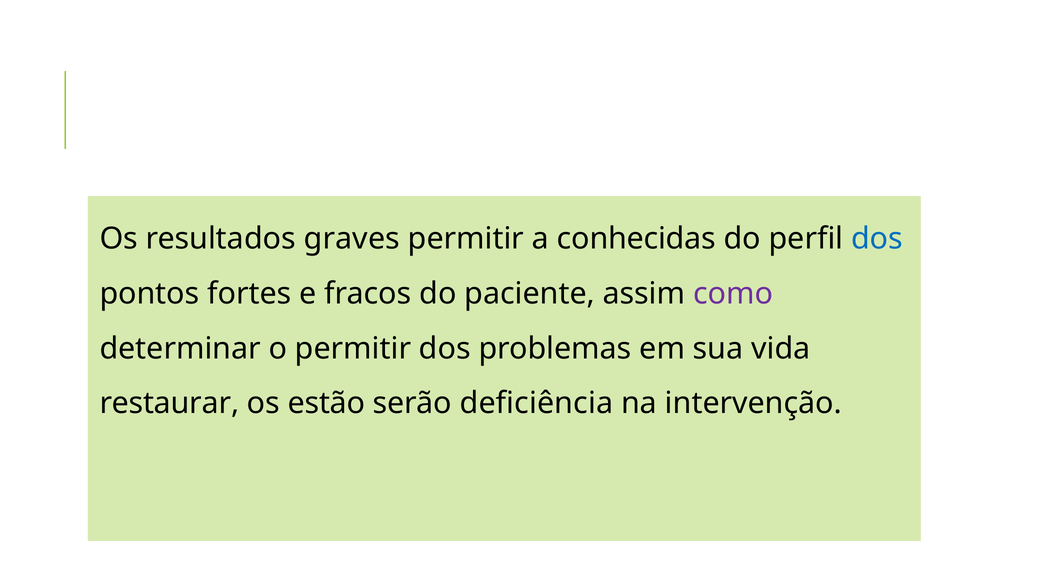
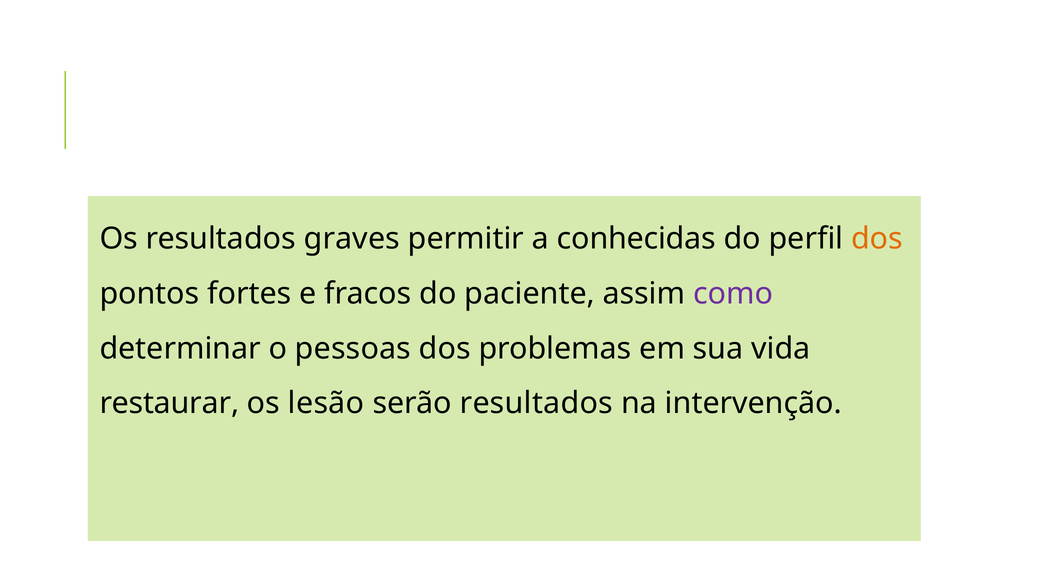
dos colour: blue -> orange (877, 239)
o permitir: permitir -> pessoas (353, 348)
estão: estão -> lesão (326, 403)
serão deficiência: deficiência -> resultados (536, 403)
